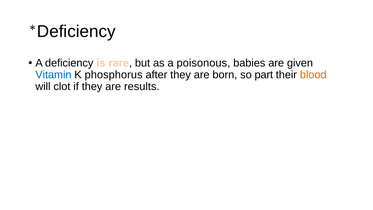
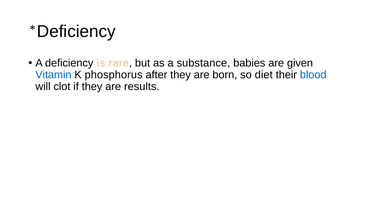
poisonous: poisonous -> substance (203, 63)
part: part -> diet (264, 75)
blood colour: orange -> blue (313, 75)
